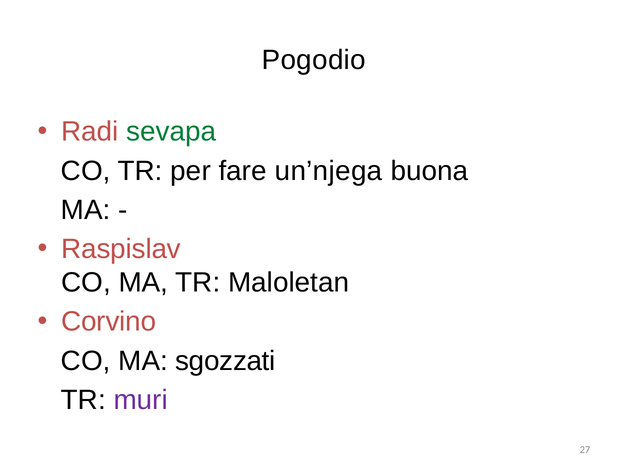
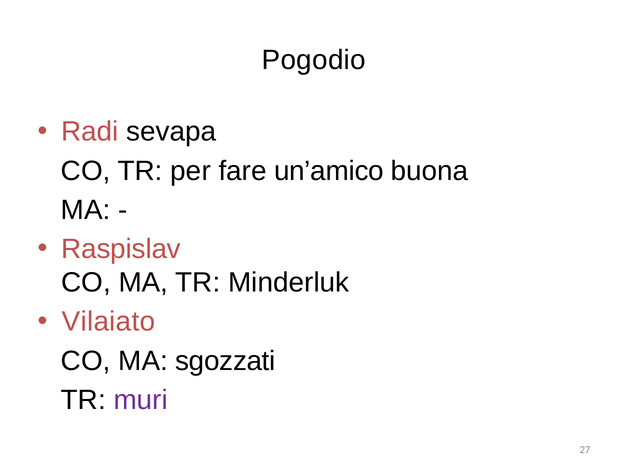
sevapa colour: green -> black (171, 132)
un’njega: un’njega -> un’amico (329, 171)
Maloletan: Maloletan -> Minderluk (289, 283)
Corvino: Corvino -> Vilaiato (108, 322)
